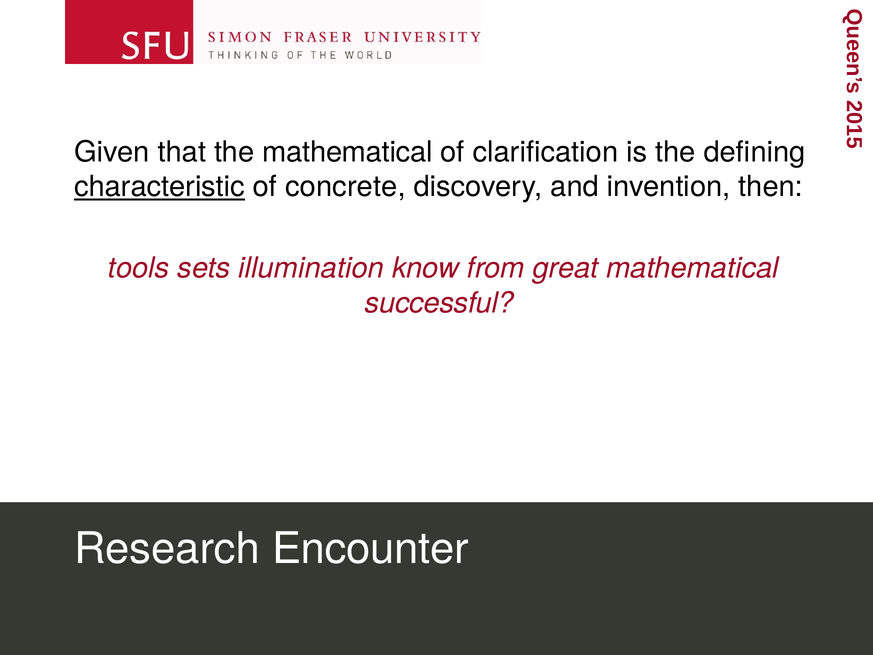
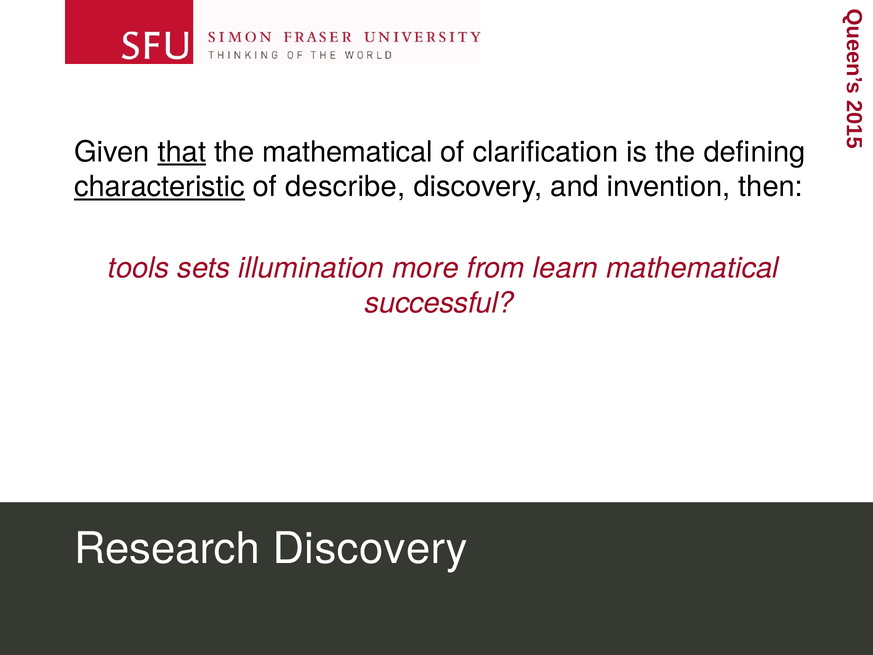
that underline: none -> present (182, 152)
concrete: concrete -> describe (345, 187)
know: know -> more (425, 268)
great: great -> learn (565, 268)
Research Encounter: Encounter -> Discovery (370, 549)
